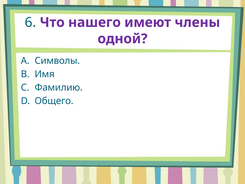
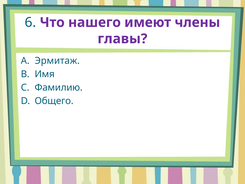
одной: одной -> главы (122, 39)
Символы: Символы -> Эрмитаж (57, 61)
